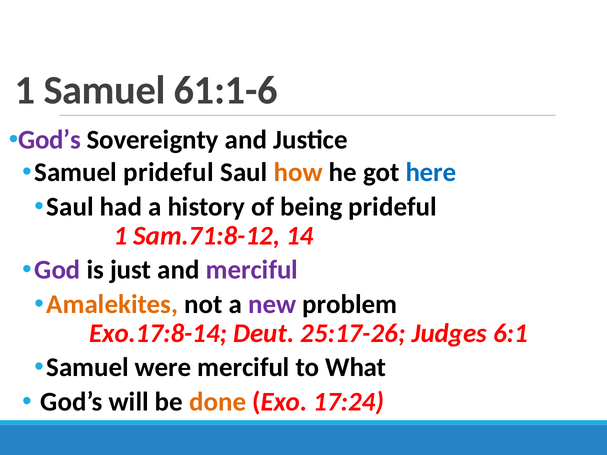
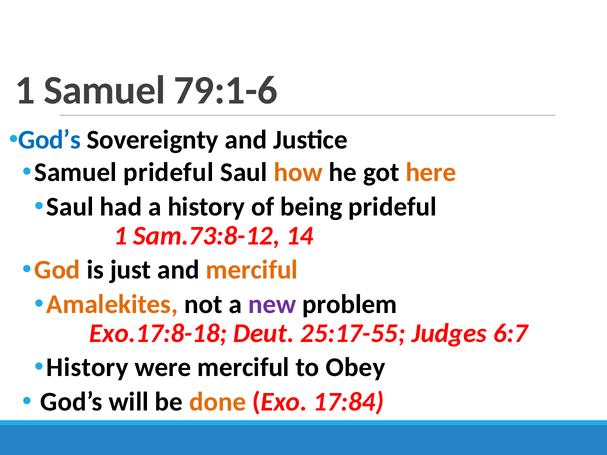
61:1-6: 61:1-6 -> 79:1-6 (226, 91)
God’s colour: purple -> blue (50, 140)
here colour: blue -> orange (431, 173)
Sam.71:8-12: Sam.71:8-12 -> Sam.73:8-12 (207, 236)
God colour: purple -> orange (57, 270)
merciful colour: purple -> orange (252, 270)
Exo.17:8-14: Exo.17:8-14 -> Exo.17:8-18 (158, 334)
25:17-26: 25:17-26 -> 25:17-55 (353, 334)
6:1: 6:1 -> 6:7 (511, 334)
Samuel: Samuel -> History (87, 368)
What: What -> Obey (355, 368)
17:24: 17:24 -> 17:84 (349, 402)
